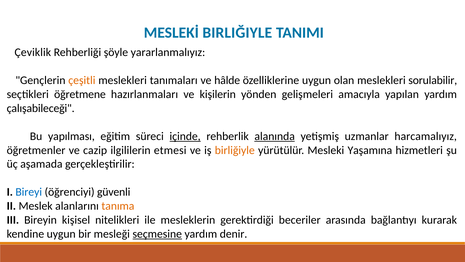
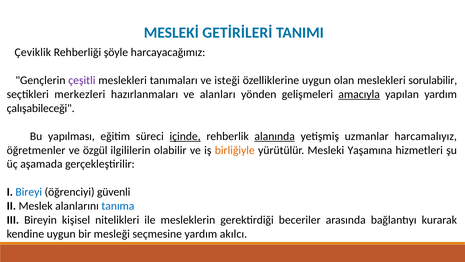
MESLEKİ BIRLIĞIYLE: BIRLIĞIYLE -> GETİRİLERİ (237, 33)
yararlanmalıyız: yararlanmalıyız -> harcayacağımız (168, 52)
çeşitli colour: orange -> purple (82, 80)
hâlde: hâlde -> isteği (227, 80)
öğretmene: öğretmene -> merkezleri (80, 94)
kişilerin: kişilerin -> alanları (218, 94)
amacıyla underline: none -> present (359, 94)
cazip: cazip -> özgül (95, 150)
etmesi: etmesi -> olabilir (170, 150)
tanıma colour: orange -> blue (118, 206)
seçmesine underline: present -> none (157, 234)
denir: denir -> akılcı (233, 234)
